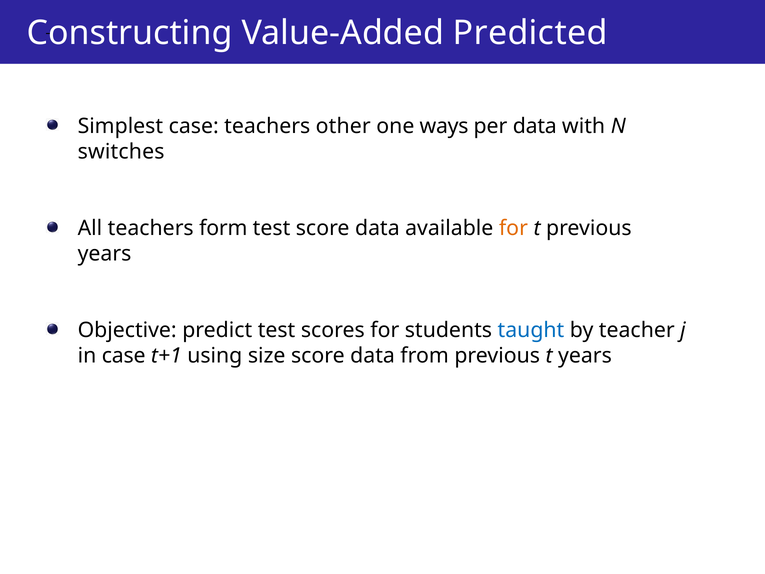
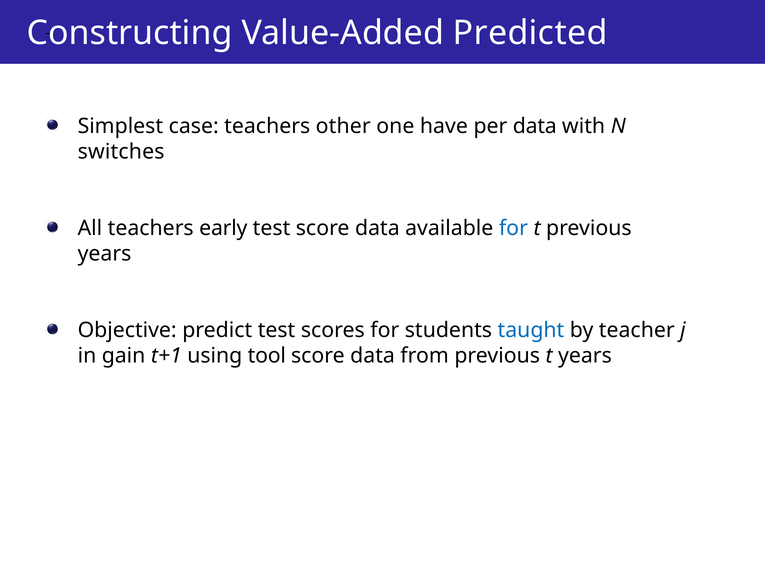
ways: ways -> have (444, 126)
form: form -> early (223, 228)
for colour: orange -> blue (513, 228)
in case: case -> gain (124, 356)
size: size -> tool (267, 356)
